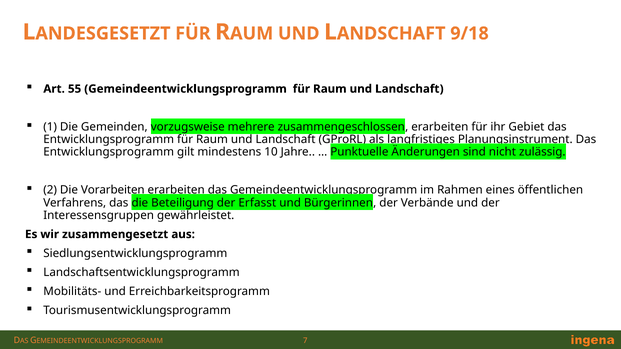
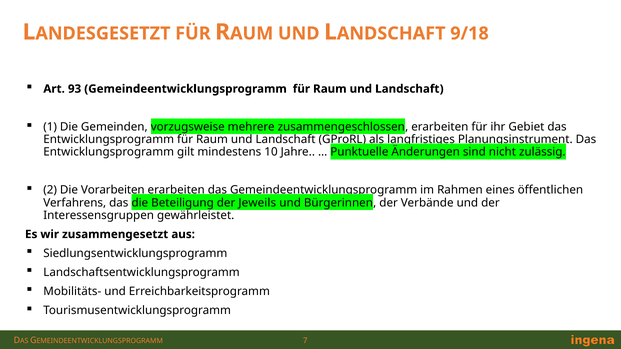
55: 55 -> 93 (75, 89)
Erfasst: Erfasst -> Jeweils (257, 203)
